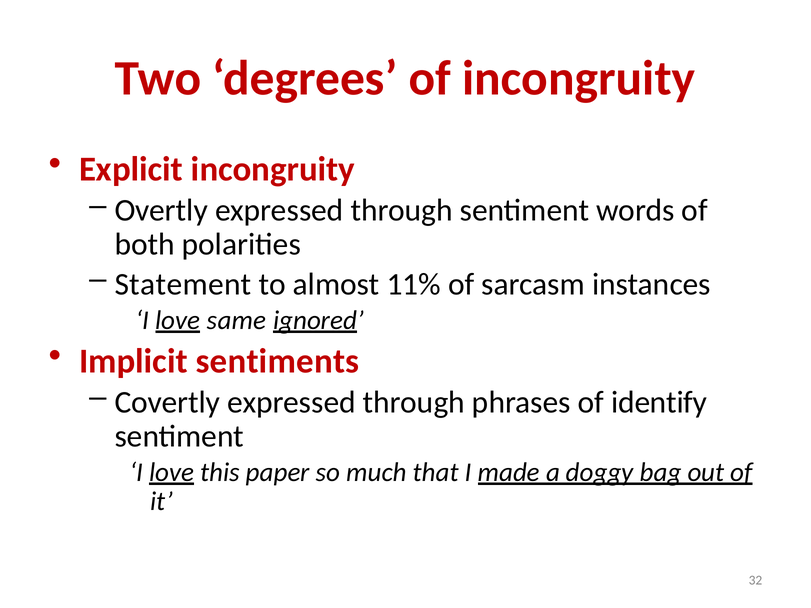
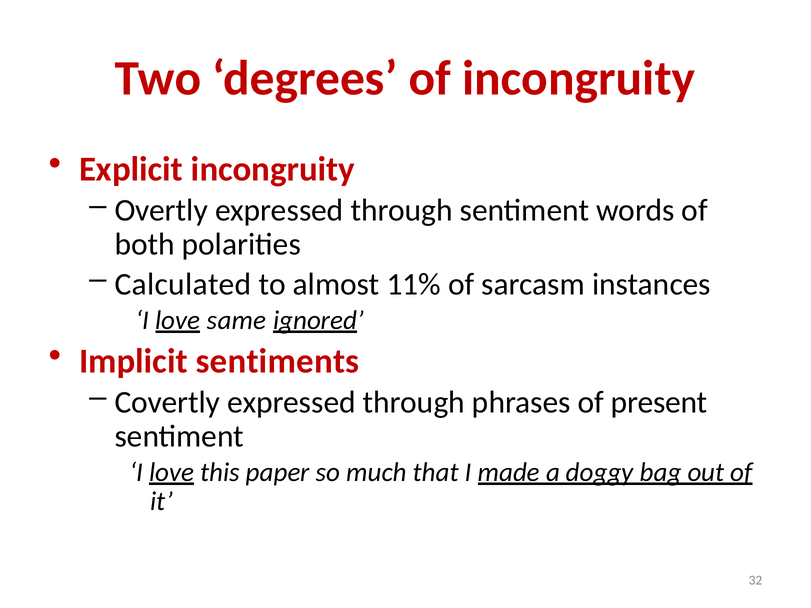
Statement: Statement -> Calculated (183, 284)
identify: identify -> present (659, 402)
